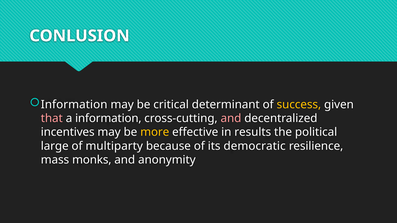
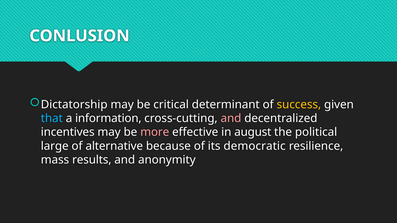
Information: Information -> Dictatorship (74, 105)
that colour: pink -> light blue (52, 118)
more colour: yellow -> pink (155, 132)
results: results -> august (253, 132)
multiparty: multiparty -> alternative (114, 146)
monks: monks -> results (92, 160)
